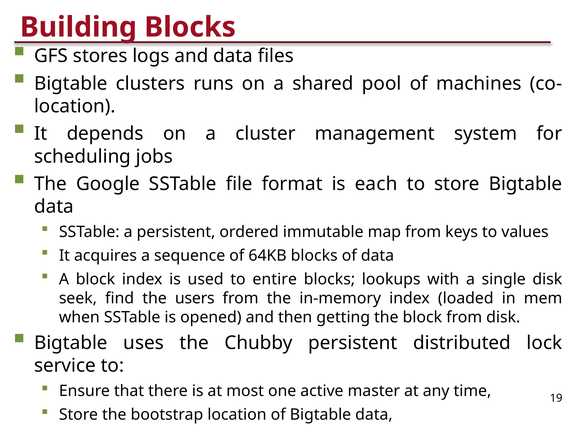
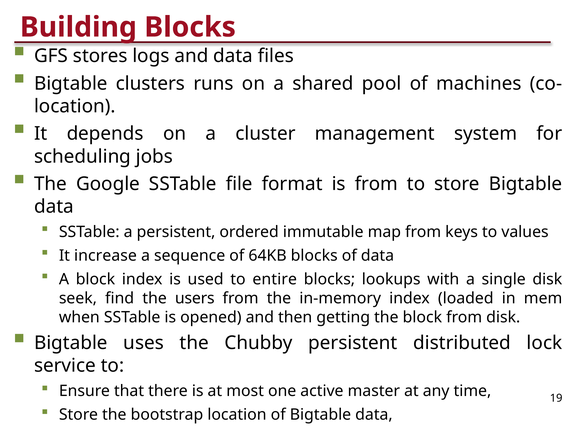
is each: each -> from (376, 184)
acquires: acquires -> increase (105, 256)
